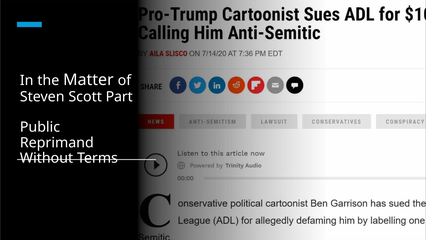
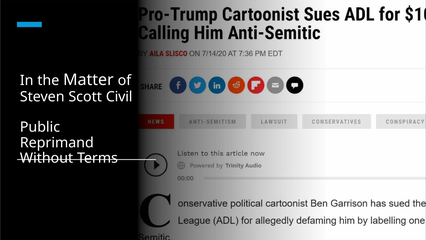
Part: Part -> Civil (119, 97)
